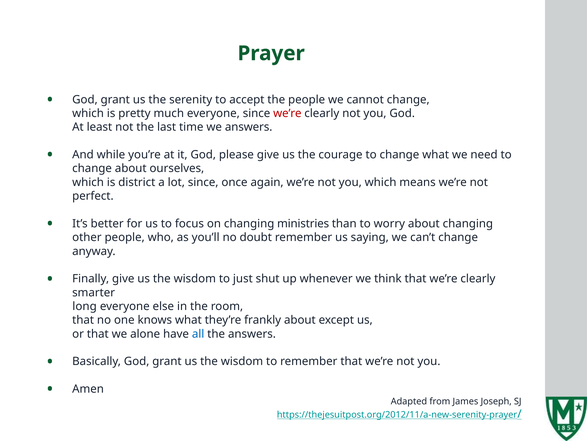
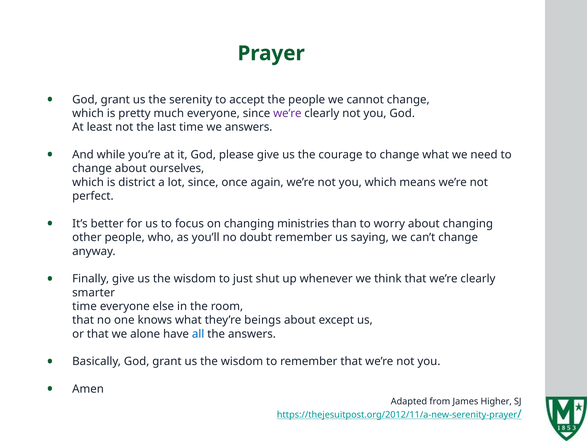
we’re colour: red -> purple (287, 113)
long: long -> time (85, 306)
frankly: frankly -> beings (263, 320)
Joseph: Joseph -> Higher (496, 401)
